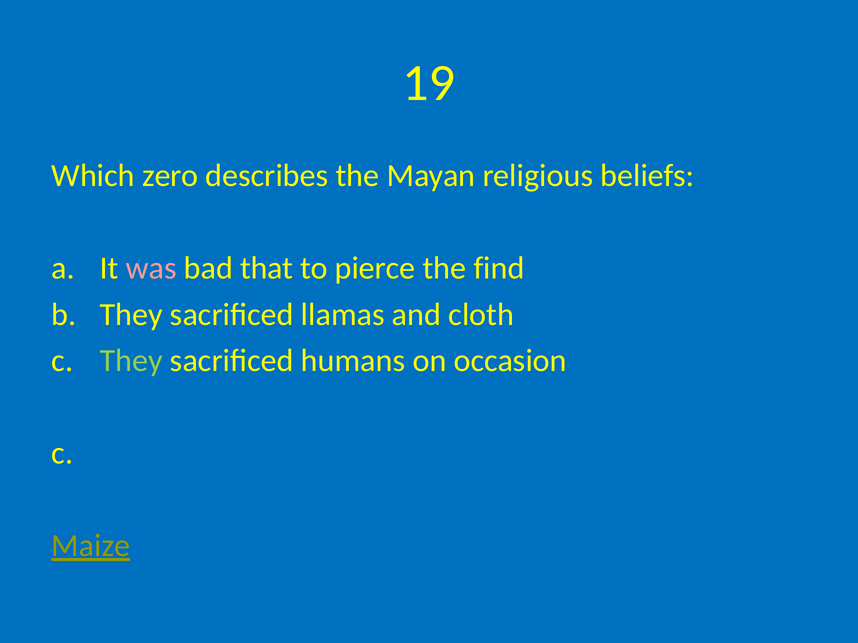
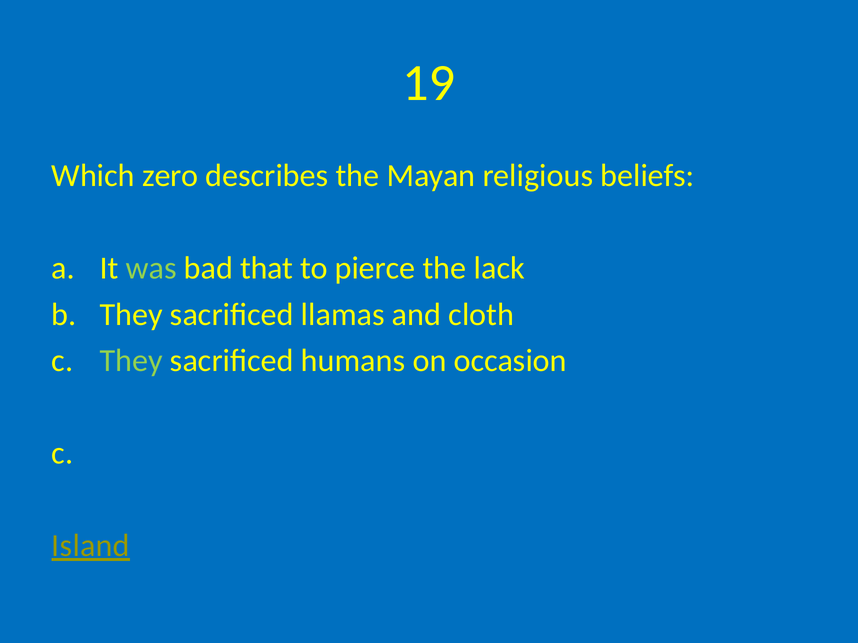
was colour: pink -> light green (151, 269)
find: find -> lack (499, 269)
Maize: Maize -> Island (91, 546)
